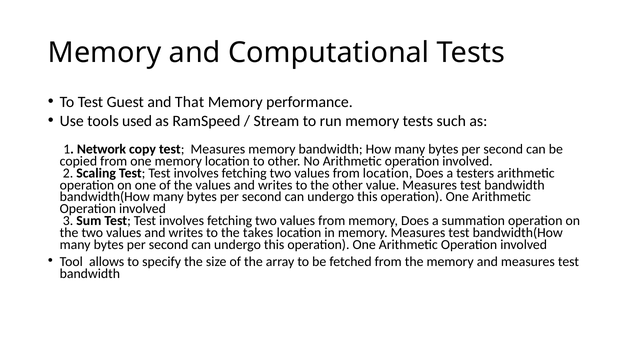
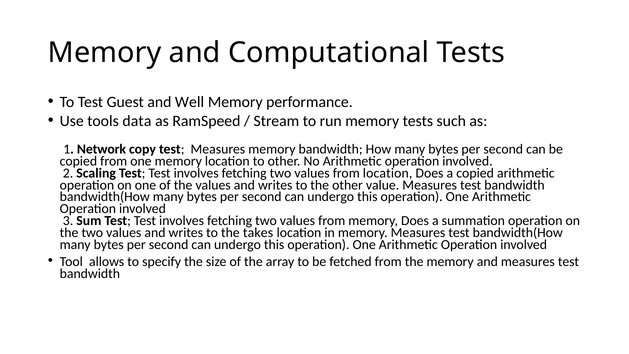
That: That -> Well (190, 102)
used: used -> data (137, 121)
a testers: testers -> copied (475, 173)
